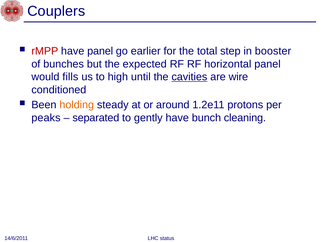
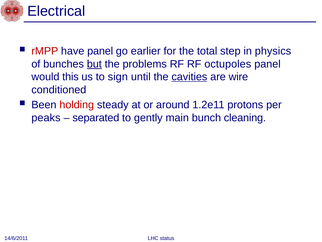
Couplers: Couplers -> Electrical (56, 11)
booster: booster -> physics (273, 51)
but underline: none -> present (94, 64)
expected: expected -> problems (145, 64)
horizontal: horizontal -> octupoles (228, 64)
fills: fills -> this (70, 77)
high: high -> sign (118, 77)
holding colour: orange -> red (77, 105)
gently have: have -> main (177, 117)
